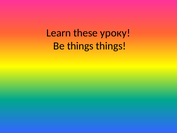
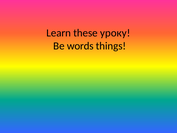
Be things: things -> words (80, 46)
